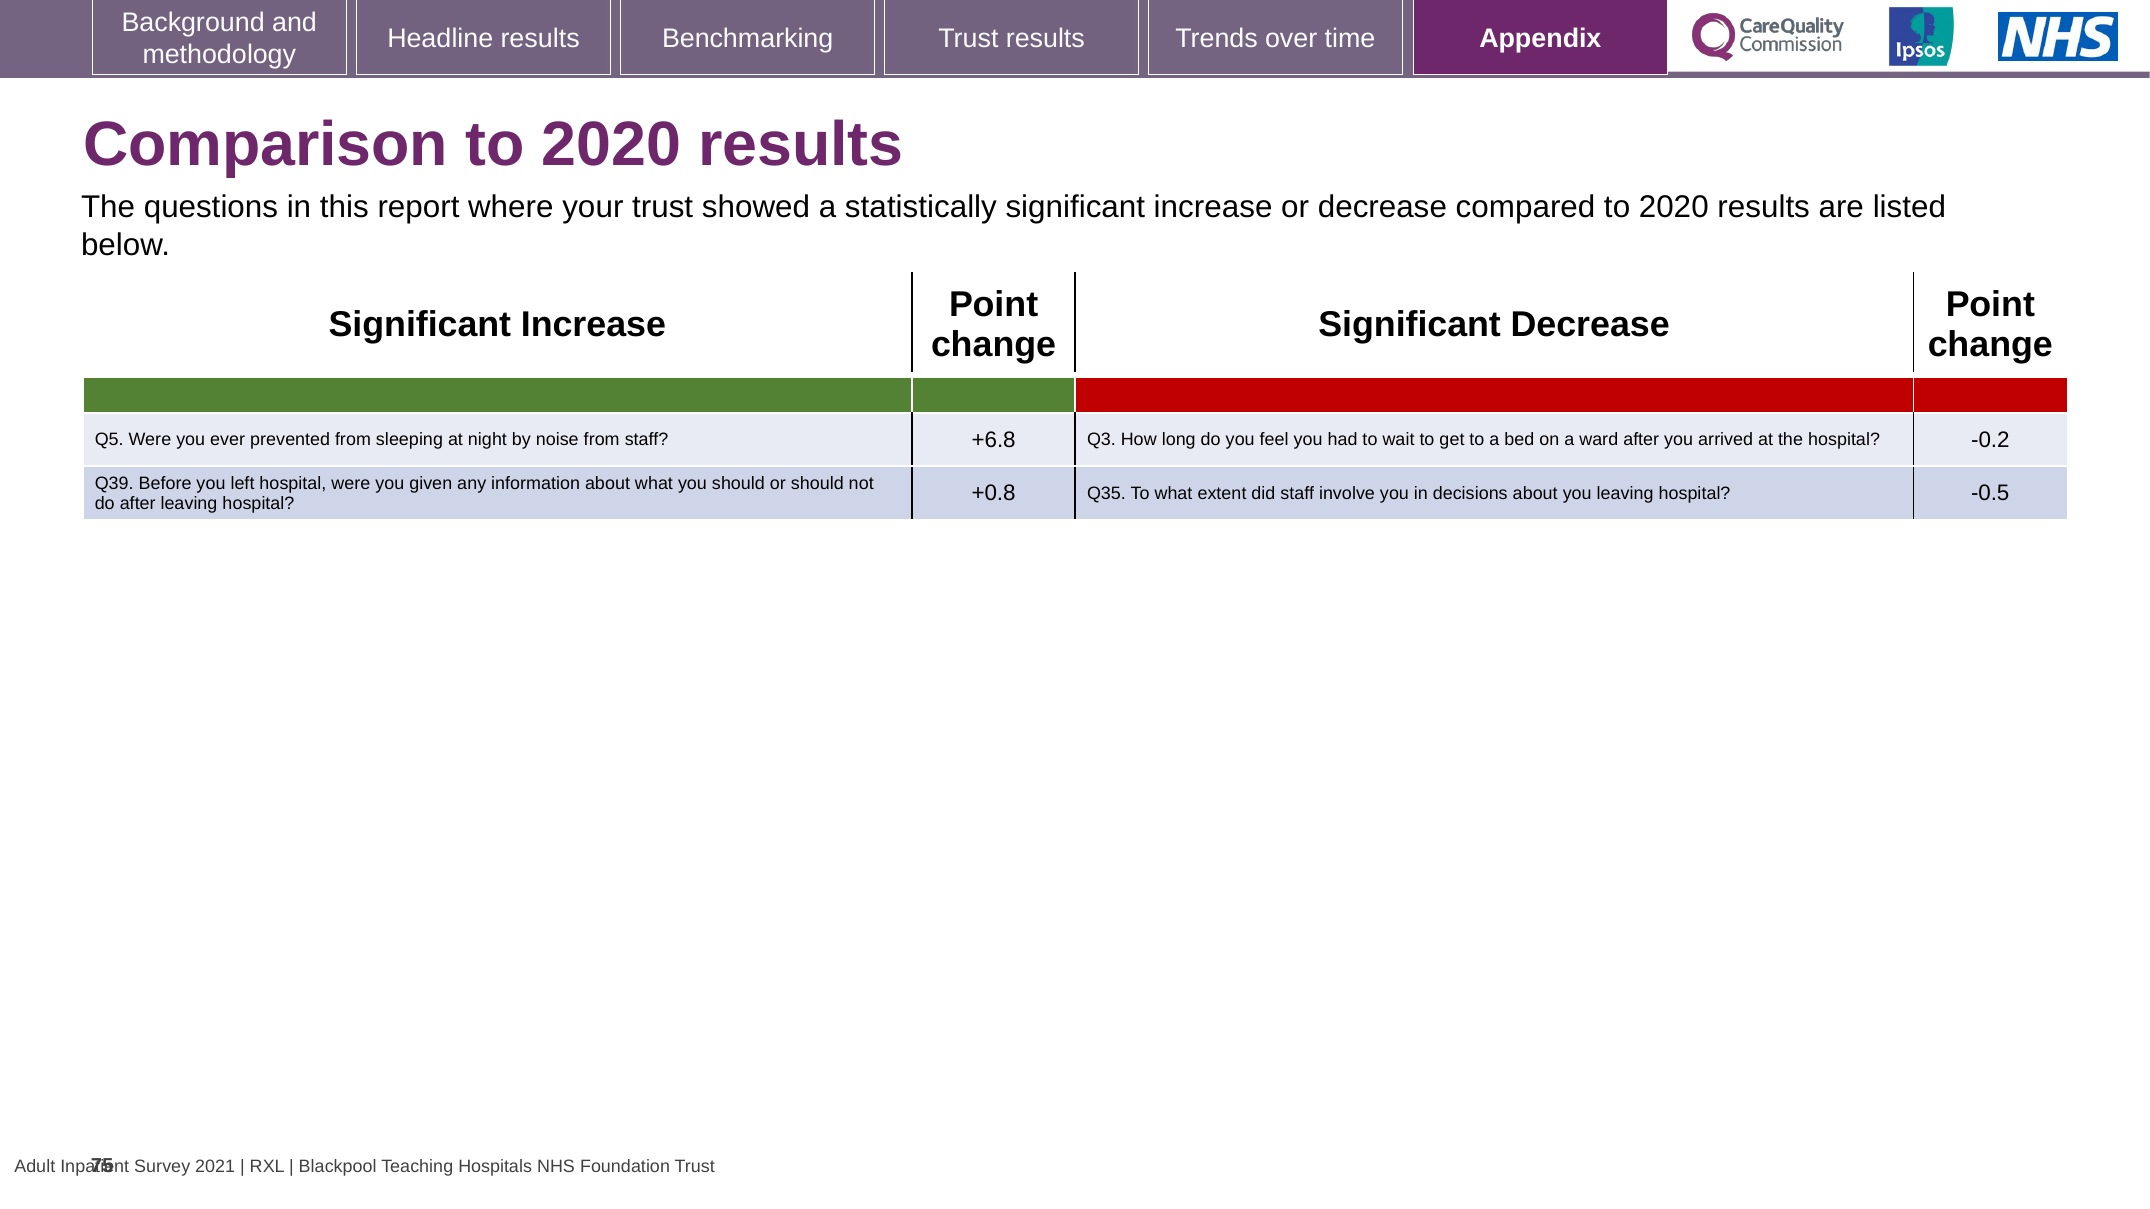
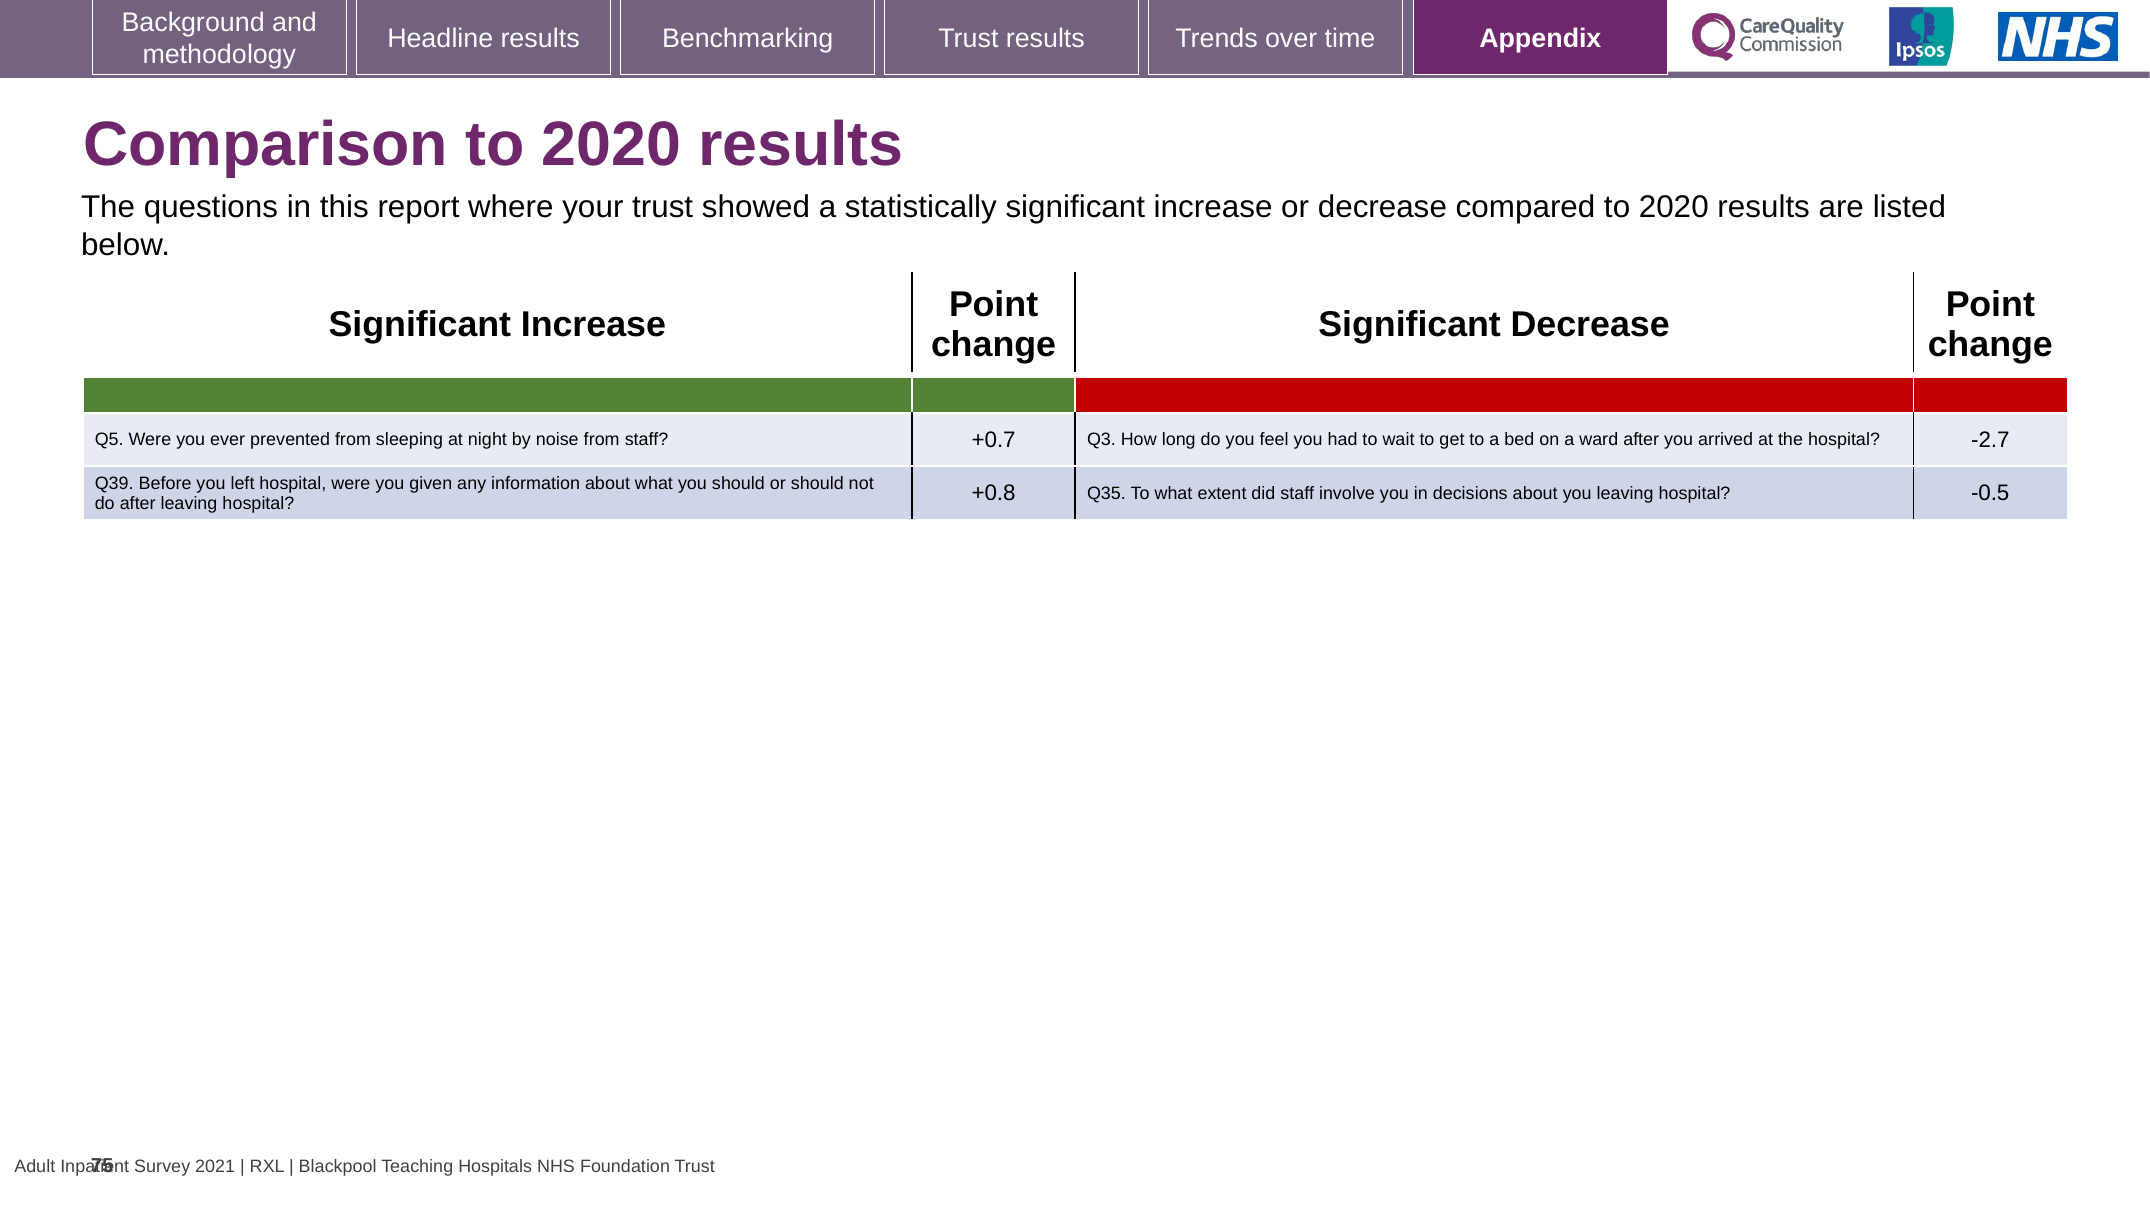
+6.8: +6.8 -> +0.7 (994, 440)
-0.2: -0.2 -> -2.7 (1990, 440)
